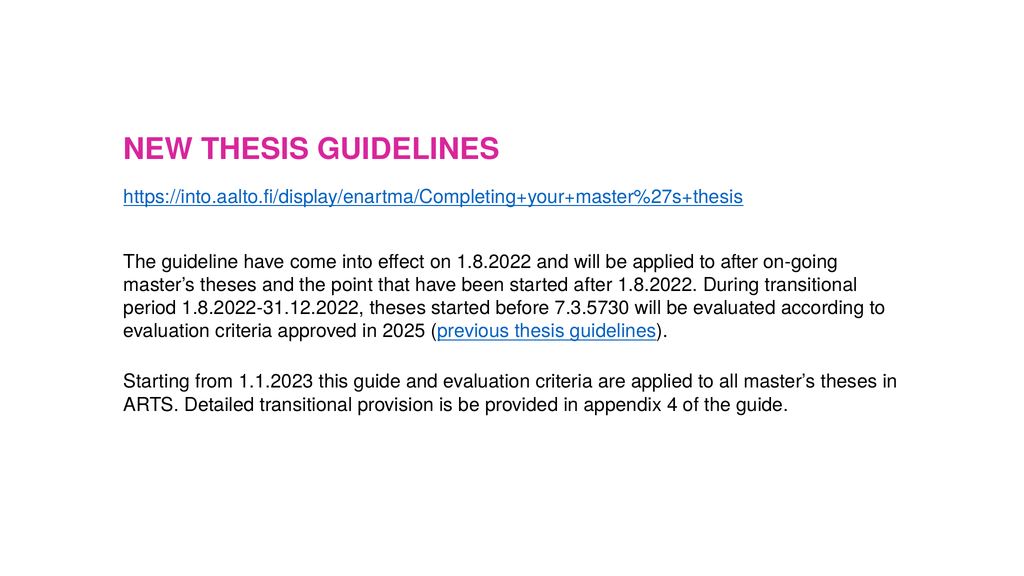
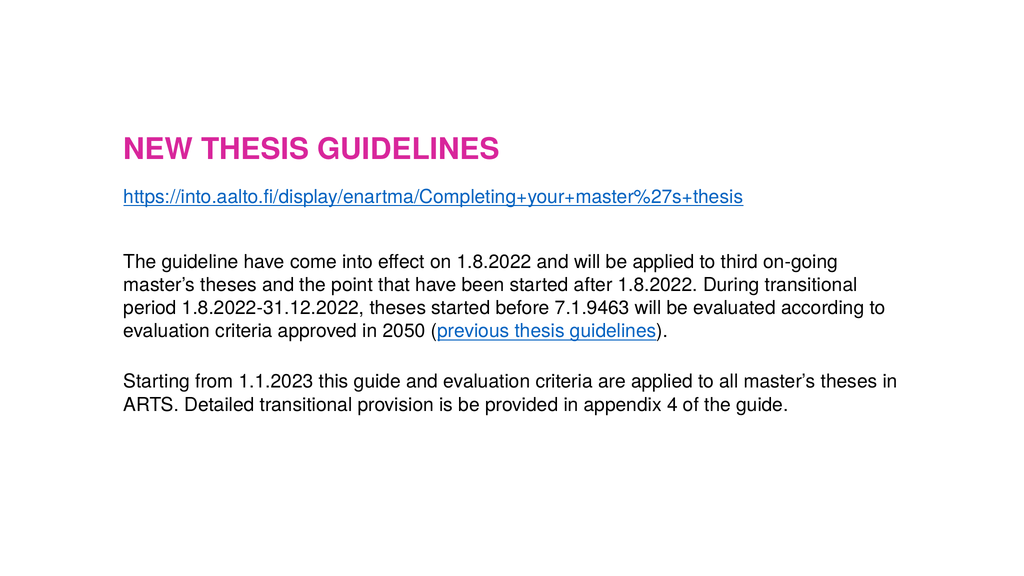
to after: after -> third (739, 262)
7.3.5730: 7.3.5730 -> 7.1.9463 (592, 308)
2025: 2025 -> 2050 (404, 331)
